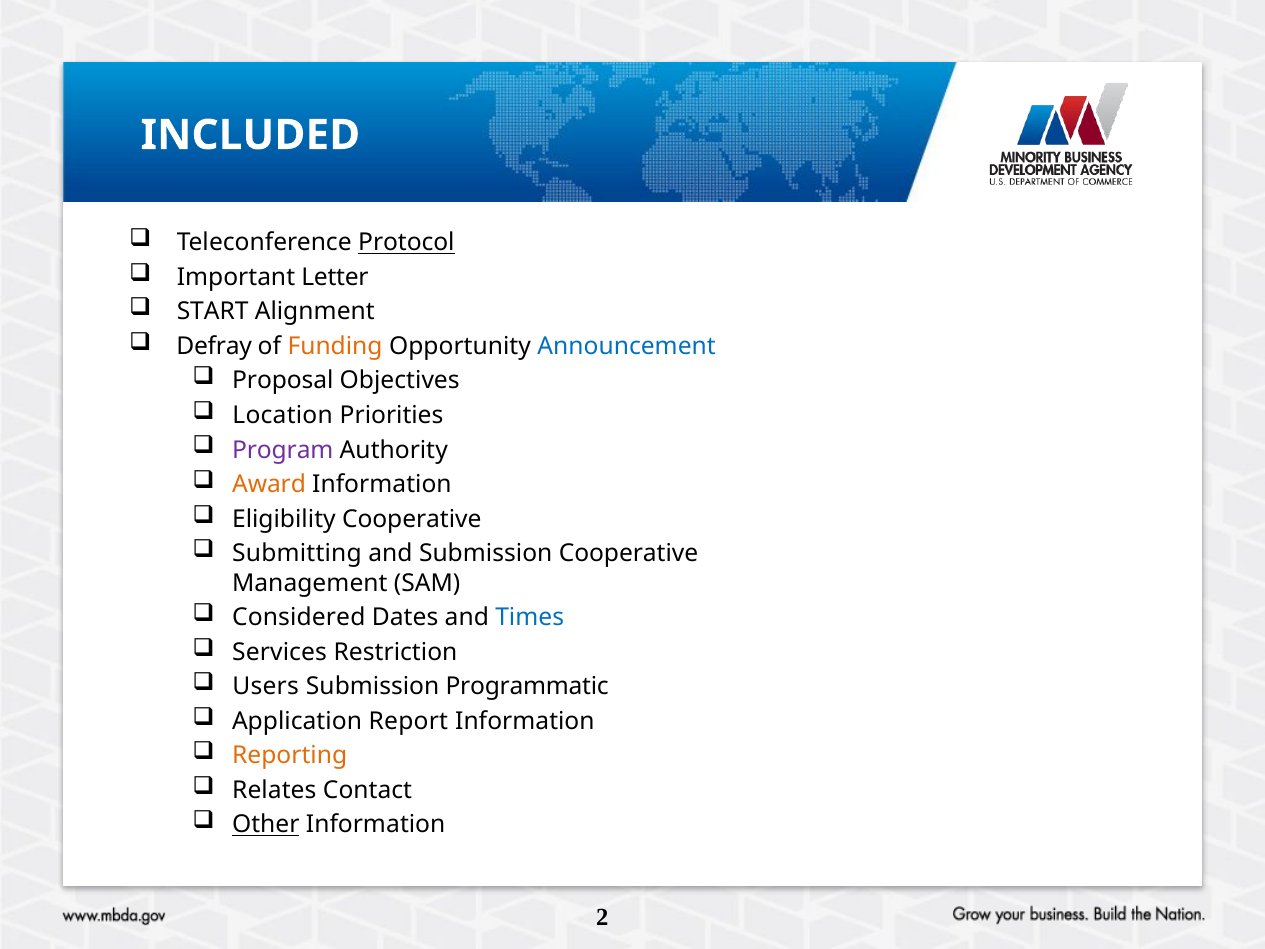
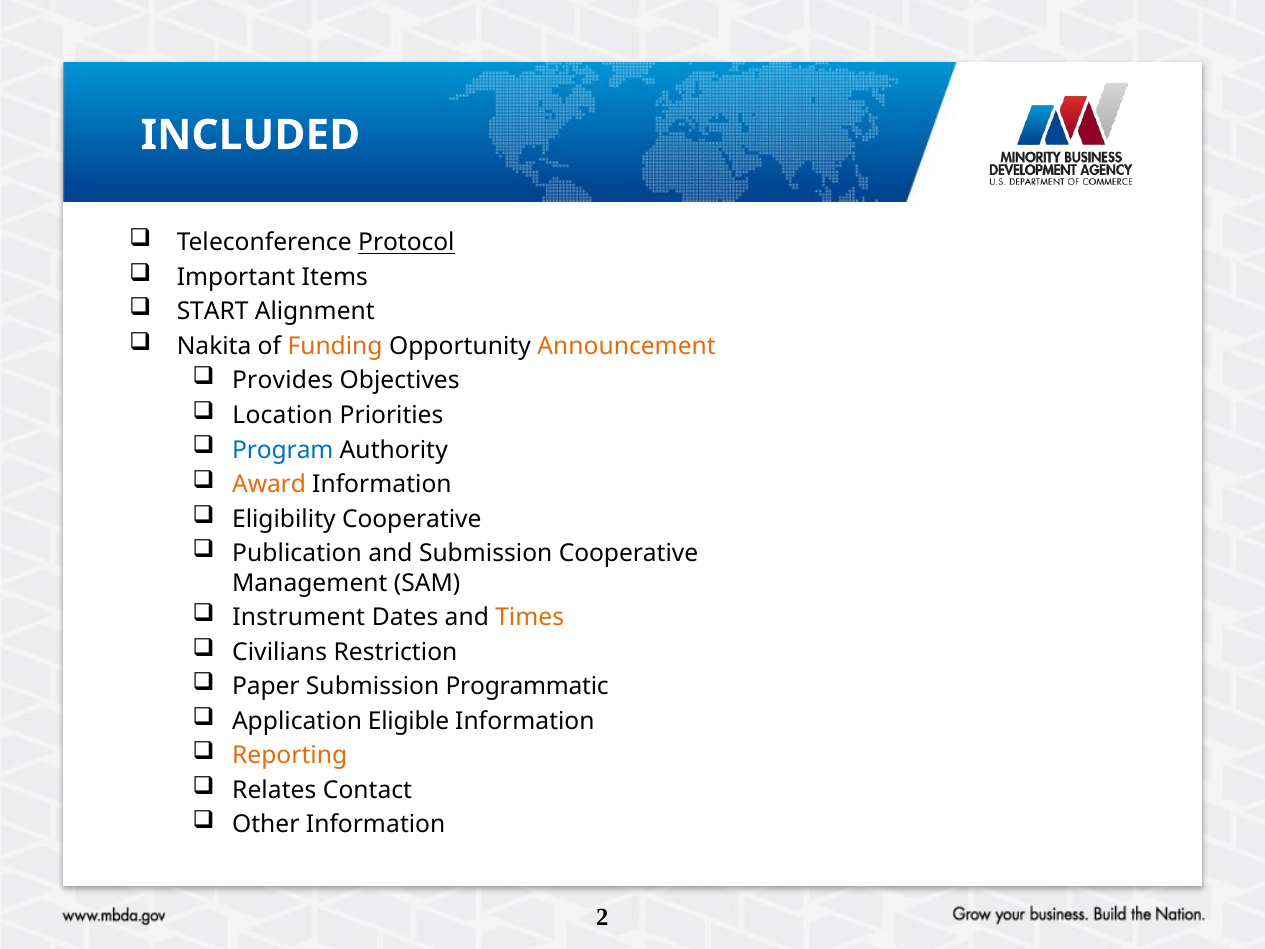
Letter: Letter -> Items (335, 277)
Defray: Defray -> Nakita (214, 346)
Announcement colour: blue -> orange (627, 346)
Proposal: Proposal -> Provides (283, 381)
Program colour: purple -> blue (283, 450)
Submitting: Submitting -> Publication (297, 553)
Considered: Considered -> Instrument (299, 617)
Times colour: blue -> orange (530, 617)
Services: Services -> Civilians (280, 652)
Users: Users -> Paper (266, 686)
Report: Report -> Eligible (409, 721)
Other underline: present -> none (266, 824)
